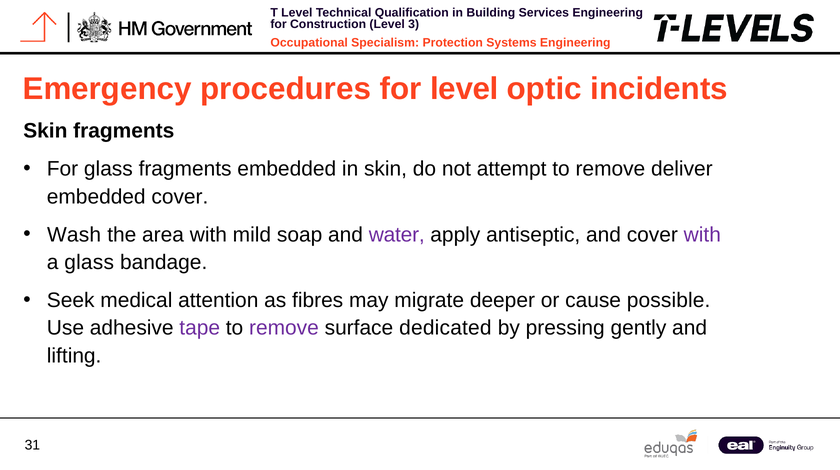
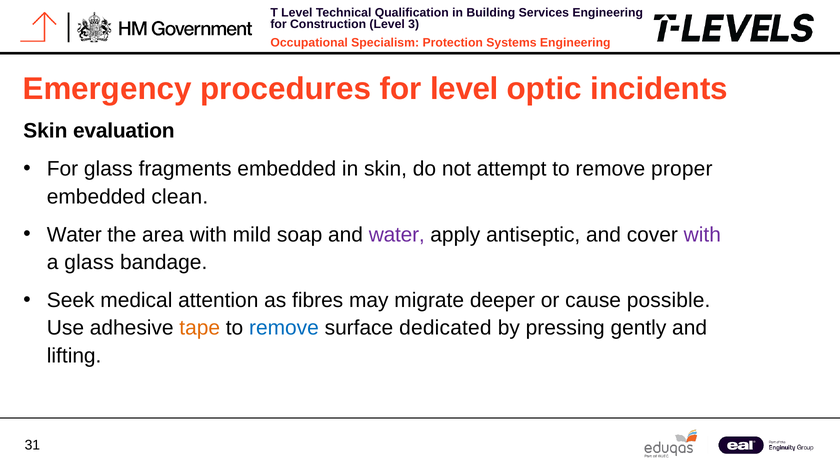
Skin fragments: fragments -> evaluation (124, 130)
deliver: deliver -> proper (682, 169)
embedded cover: cover -> clean (180, 196)
Wash: Wash -> Water (74, 234)
tape colour: purple -> orange (200, 328)
remove colour: purple -> blue (284, 328)
